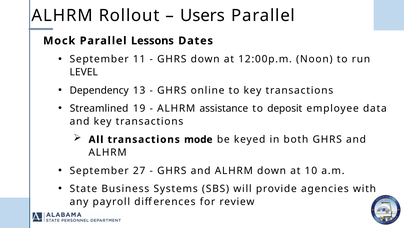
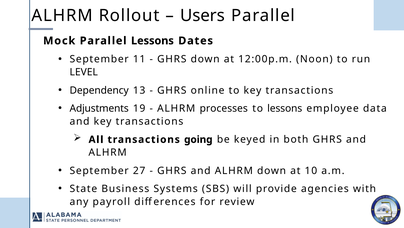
Streamlined: Streamlined -> Adjustments (99, 108)
assistance: assistance -> processes (224, 108)
to deposit: deposit -> lessons (285, 108)
mode: mode -> going (198, 139)
